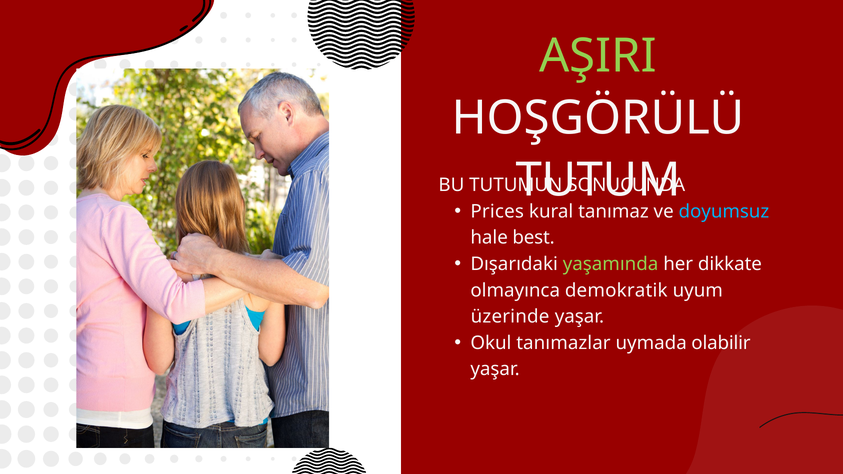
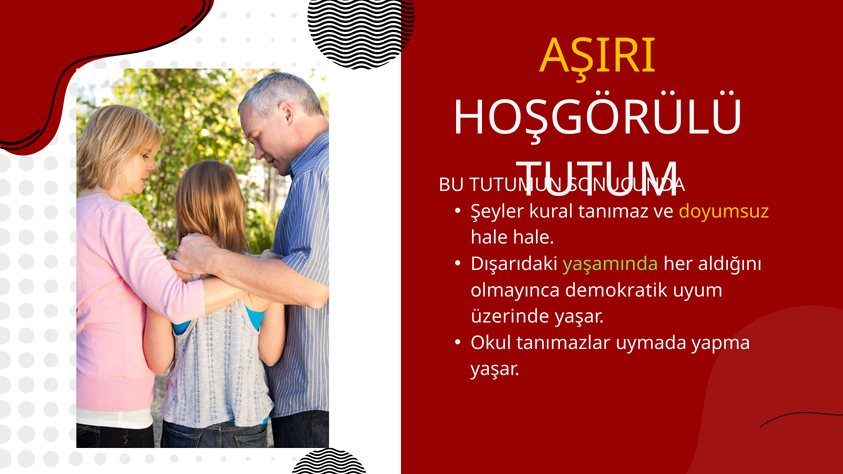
AŞIRI colour: light green -> yellow (598, 56)
Prices: Prices -> Şeyler (497, 212)
doyumsuz colour: light blue -> yellow (724, 212)
hale best: best -> hale (534, 238)
dikkate: dikkate -> aldığını (730, 264)
olabilir: olabilir -> yapma (721, 343)
